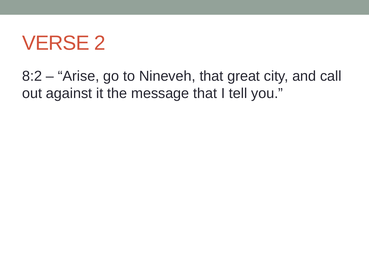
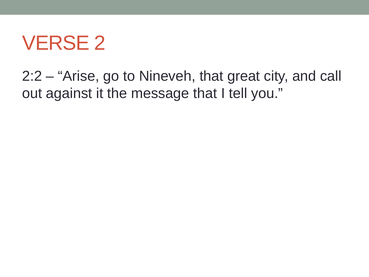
8:2: 8:2 -> 2:2 (32, 76)
